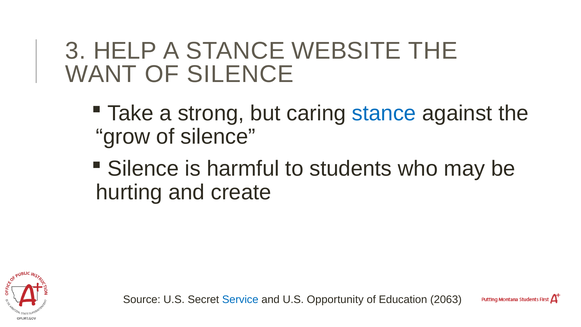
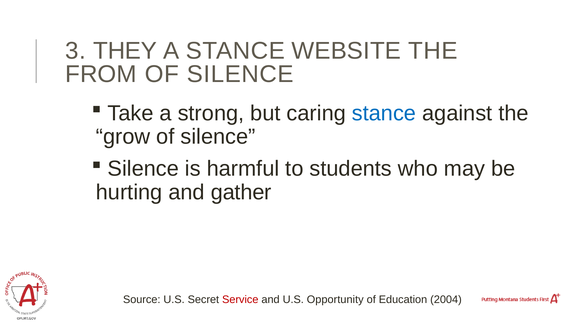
HELP: HELP -> THEY (125, 51)
WANT: WANT -> FROM (101, 74)
create: create -> gather (241, 192)
Service colour: blue -> red (240, 300)
2063: 2063 -> 2004 (446, 300)
